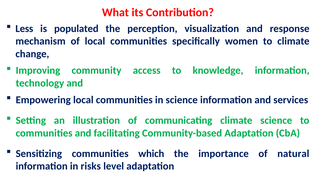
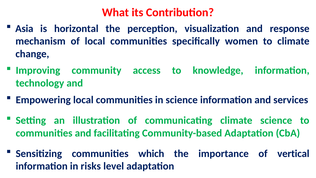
Less: Less -> Asia (24, 29)
populated: populated -> horizontal (76, 29)
natural: natural -> vertical (293, 153)
